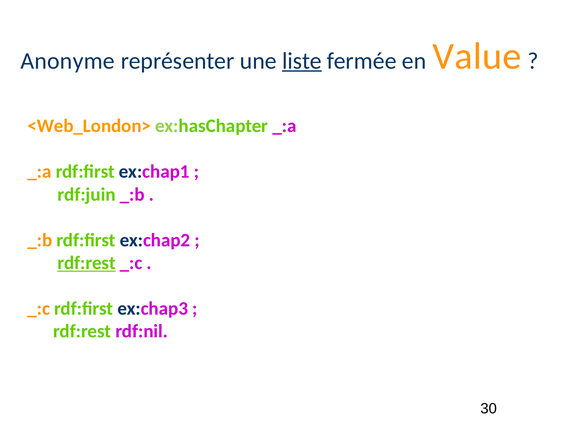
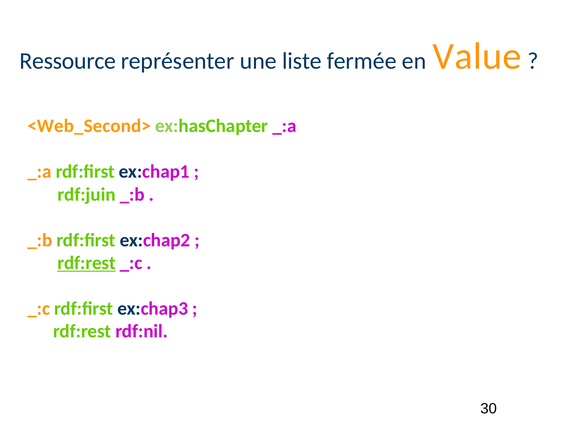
Anonyme: Anonyme -> Ressource (68, 61)
liste underline: present -> none (302, 61)
<Web_London>: <Web_London> -> <Web_Second> (89, 126)
